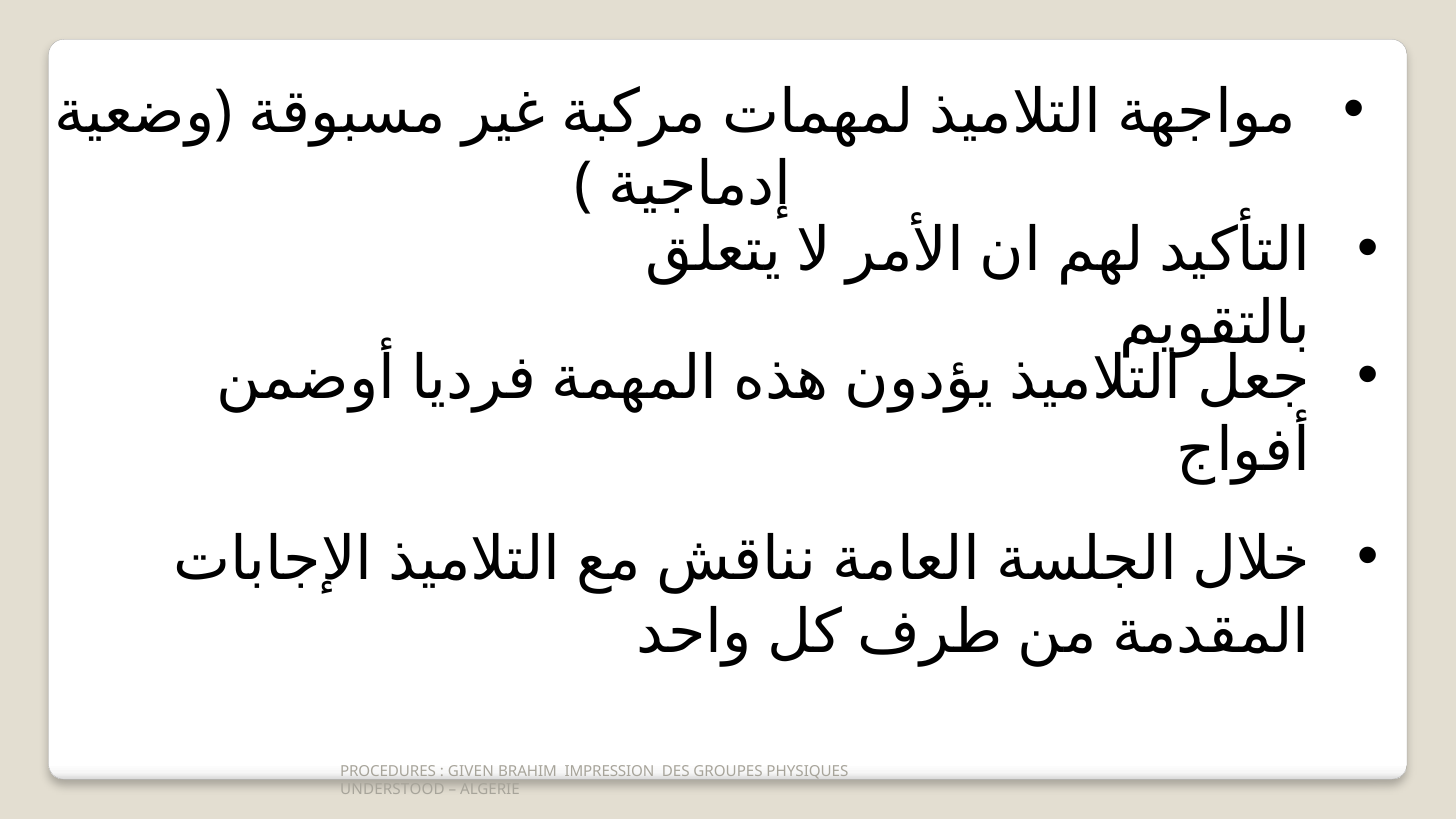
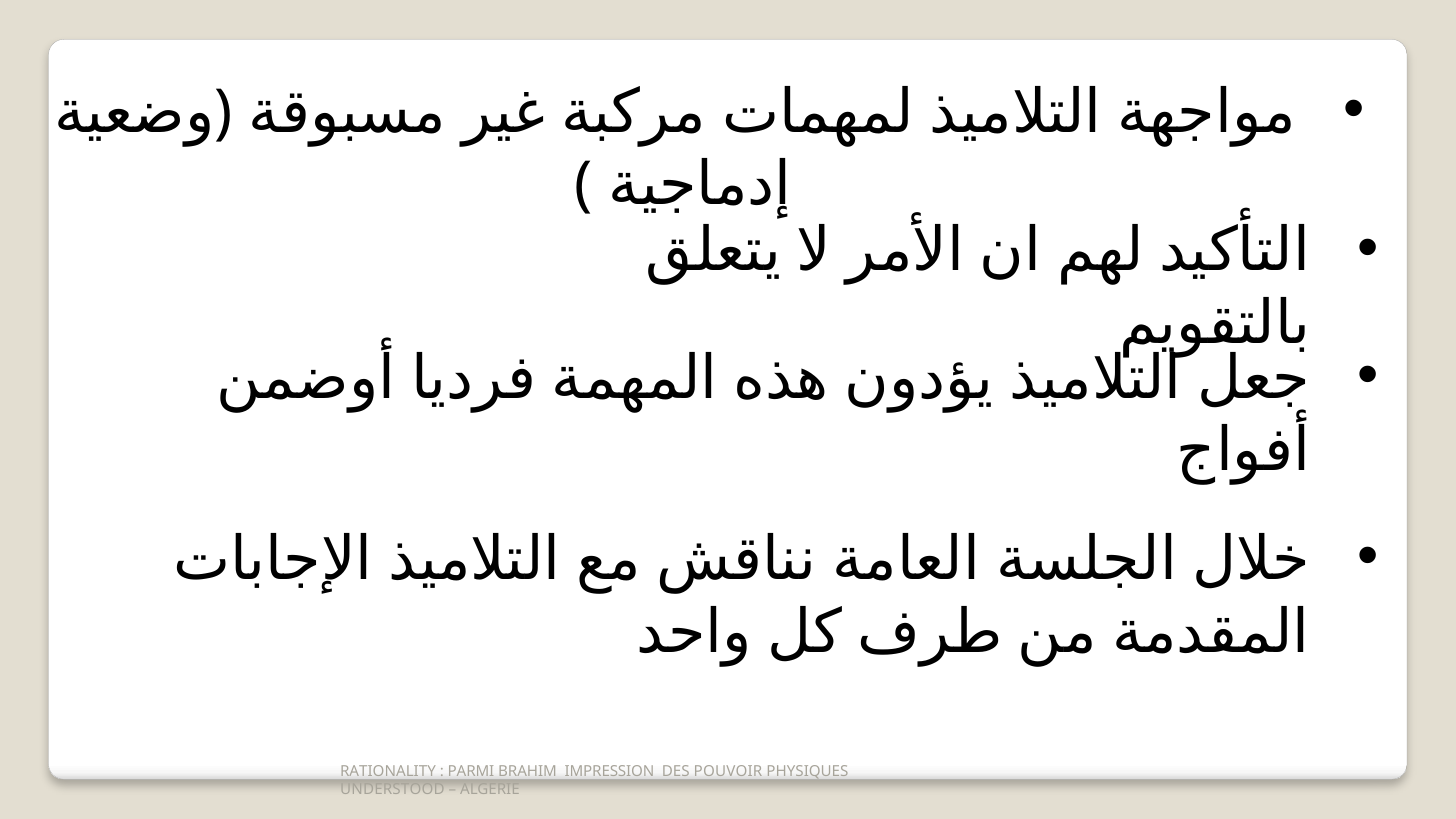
PROCEDURES: PROCEDURES -> RATIONALITY (388, 771)
GIVEN: GIVEN -> PARMI (471, 771)
GROUPES: GROUPES -> POUVOIR (728, 771)
